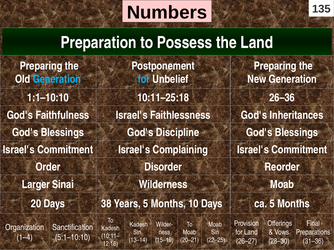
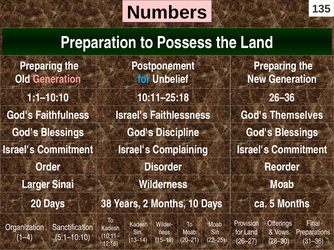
Generation colour: light blue -> pink (57, 79)
Inheritances: Inheritances -> Themselves (296, 115)
Years 5: 5 -> 2 (146, 204)
